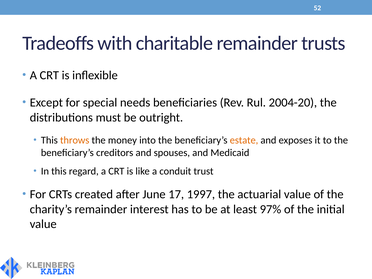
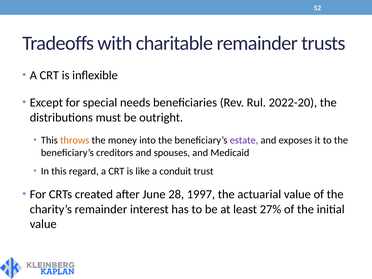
2004-20: 2004-20 -> 2022-20 (293, 103)
estate colour: orange -> purple (244, 140)
17: 17 -> 28 (176, 194)
97%: 97% -> 27% (270, 209)
